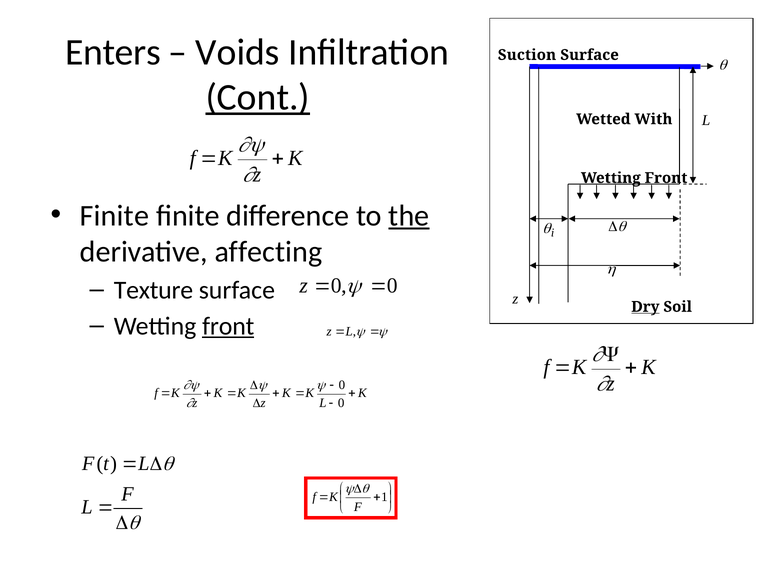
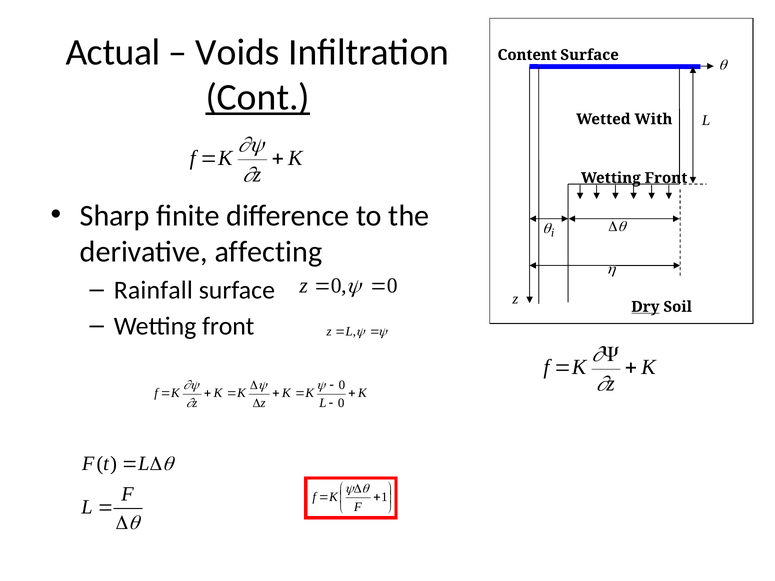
Enters: Enters -> Actual (113, 52)
Suction: Suction -> Content (527, 55)
Finite: Finite -> Sharp (115, 216)
the underline: present -> none (409, 216)
Texture: Texture -> Rainfall (153, 290)
front underline: present -> none (228, 326)
